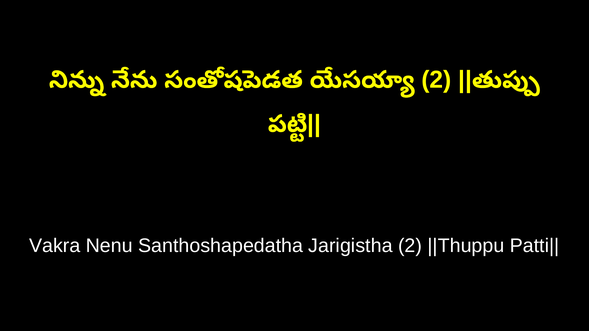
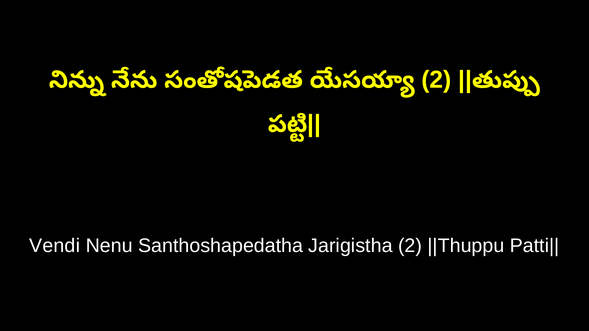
Vakra: Vakra -> Vendi (55, 246)
